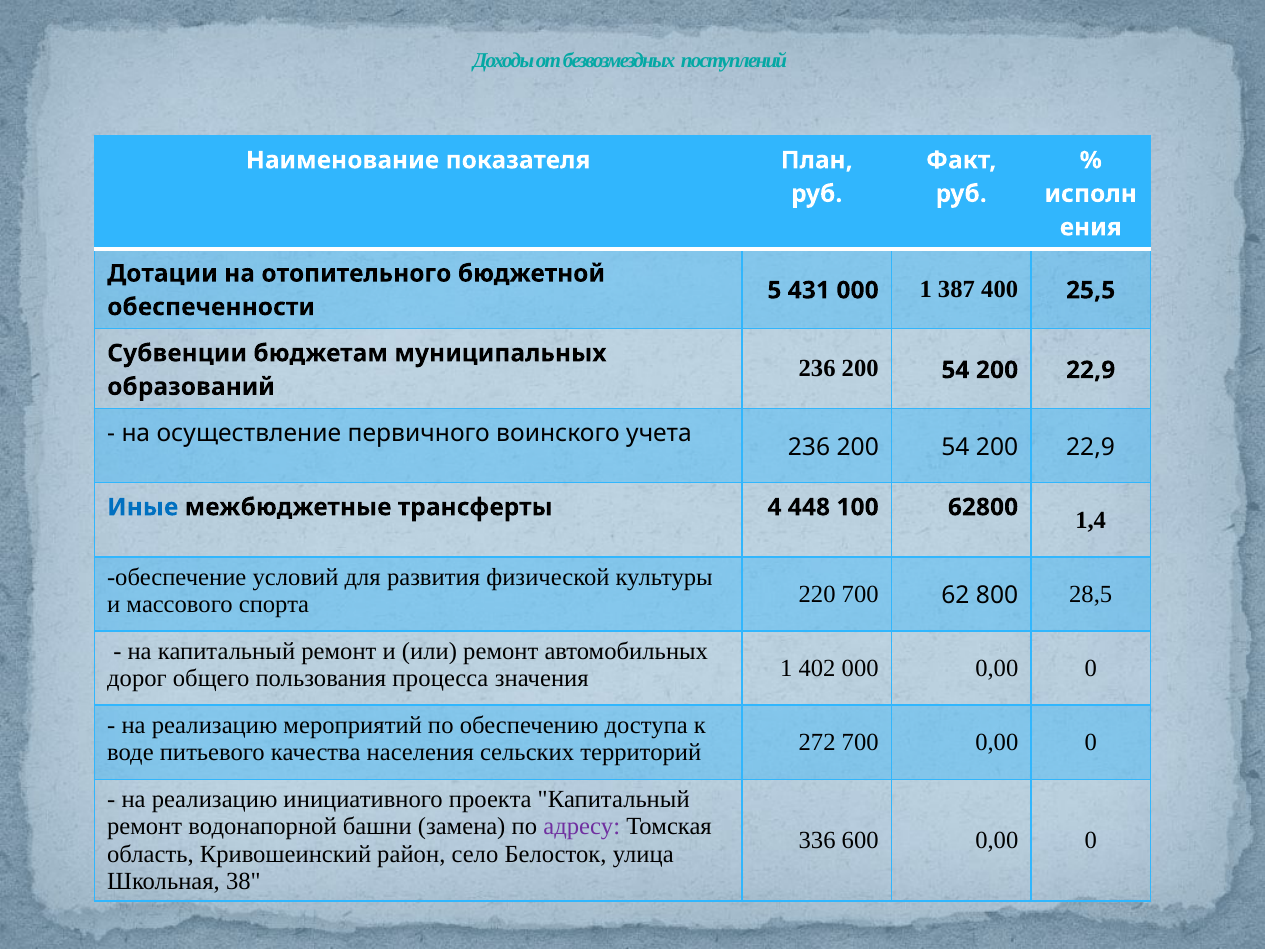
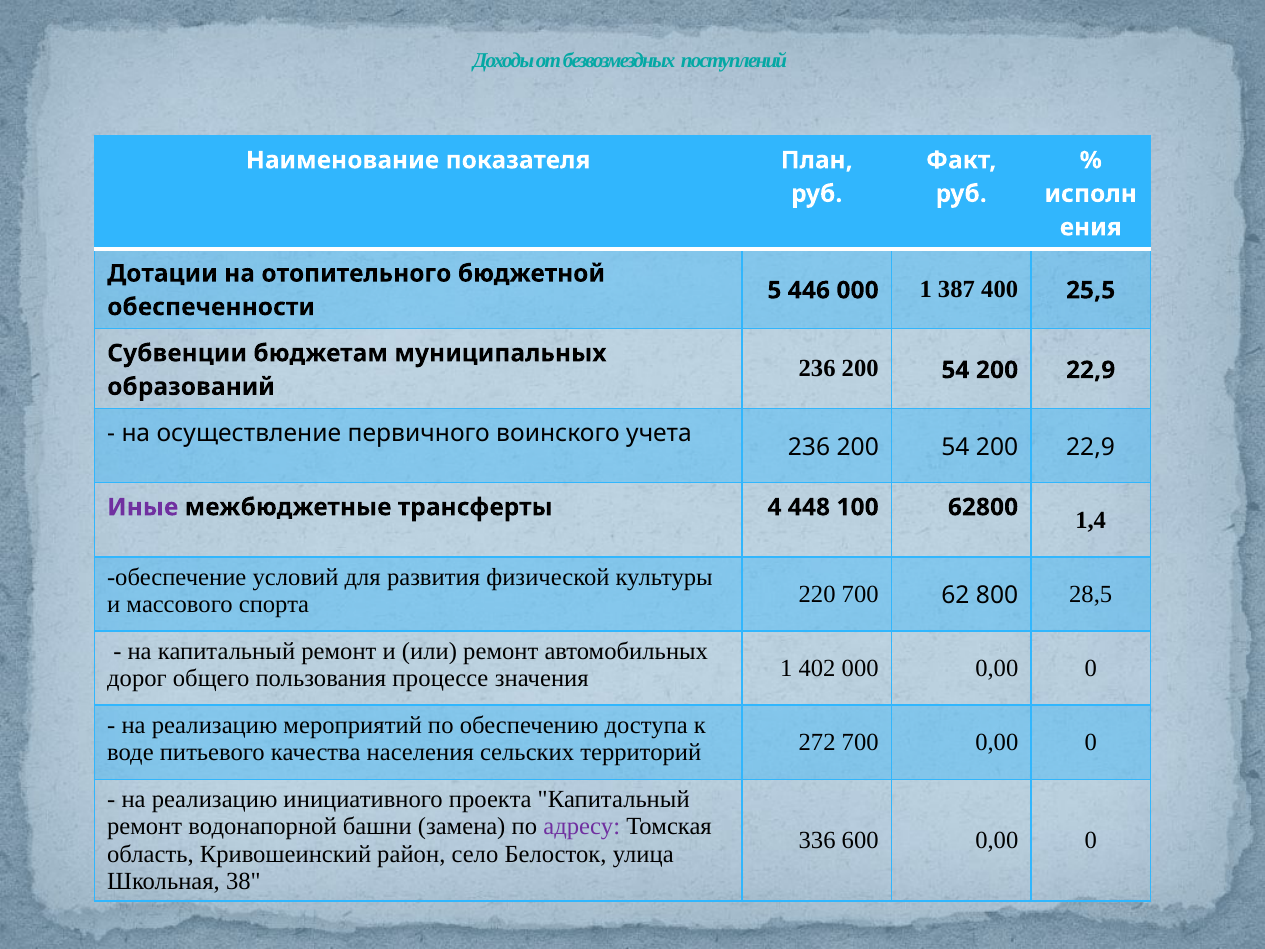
431: 431 -> 446 (809, 290)
Иные colour: blue -> purple (143, 507)
процесса: процесса -> процессе (440, 678)
